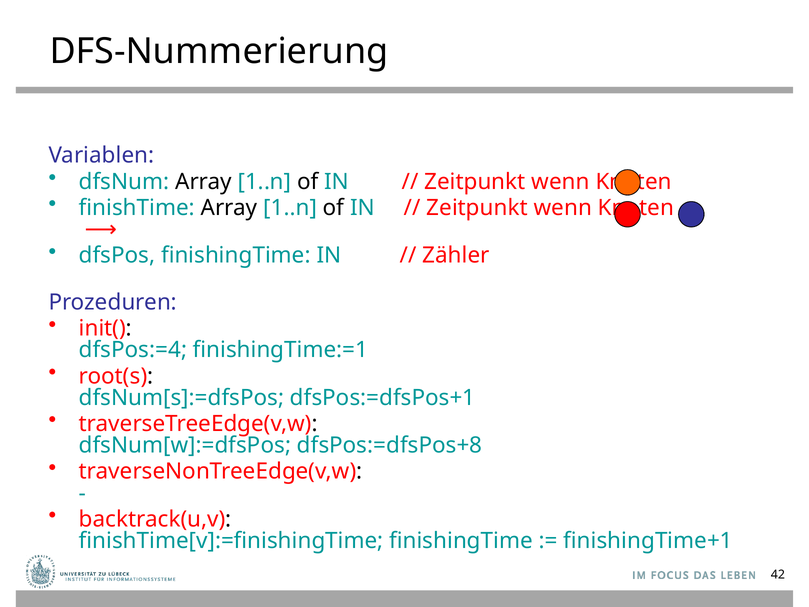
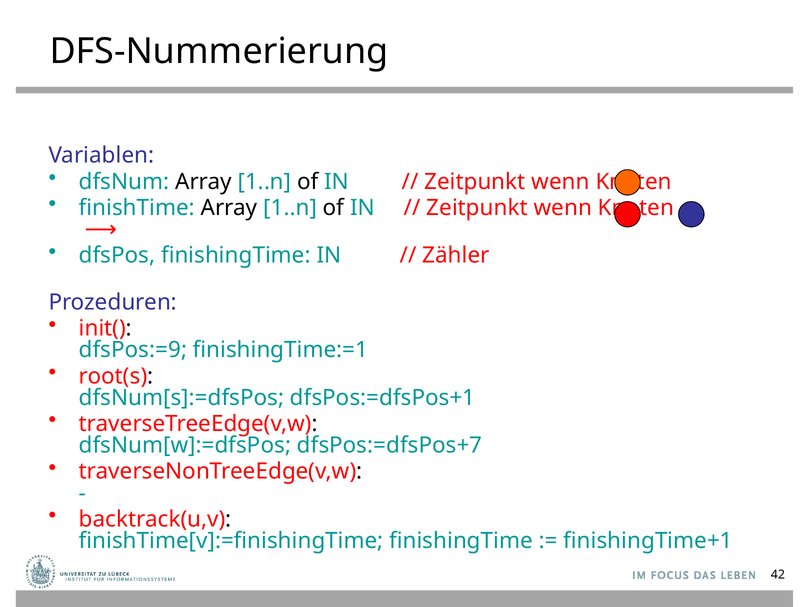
dfsPos:=4: dfsPos:=4 -> dfsPos:=9 (133, 350)
dfsPos:=dfsPos+8: dfsPos:=dfsPos+8 -> dfsPos:=dfsPos+7 (390, 445)
